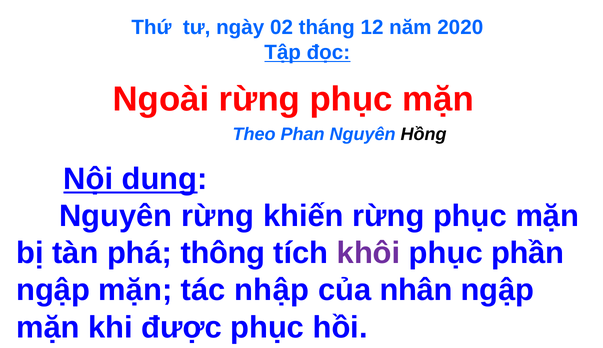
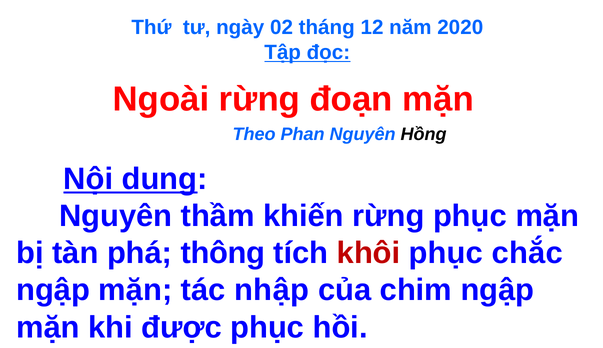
phục: phục -> đoạn (351, 99)
Nguyên rừng: rừng -> thầm (218, 216)
khôi colour: purple -> red (369, 253)
phần: phần -> chắc (527, 253)
nhân: nhân -> chim (416, 290)
